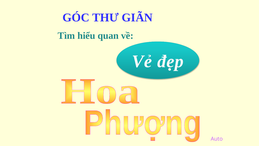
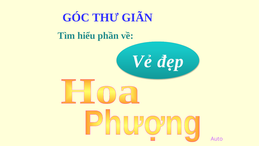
quan: quan -> phần (108, 36)
